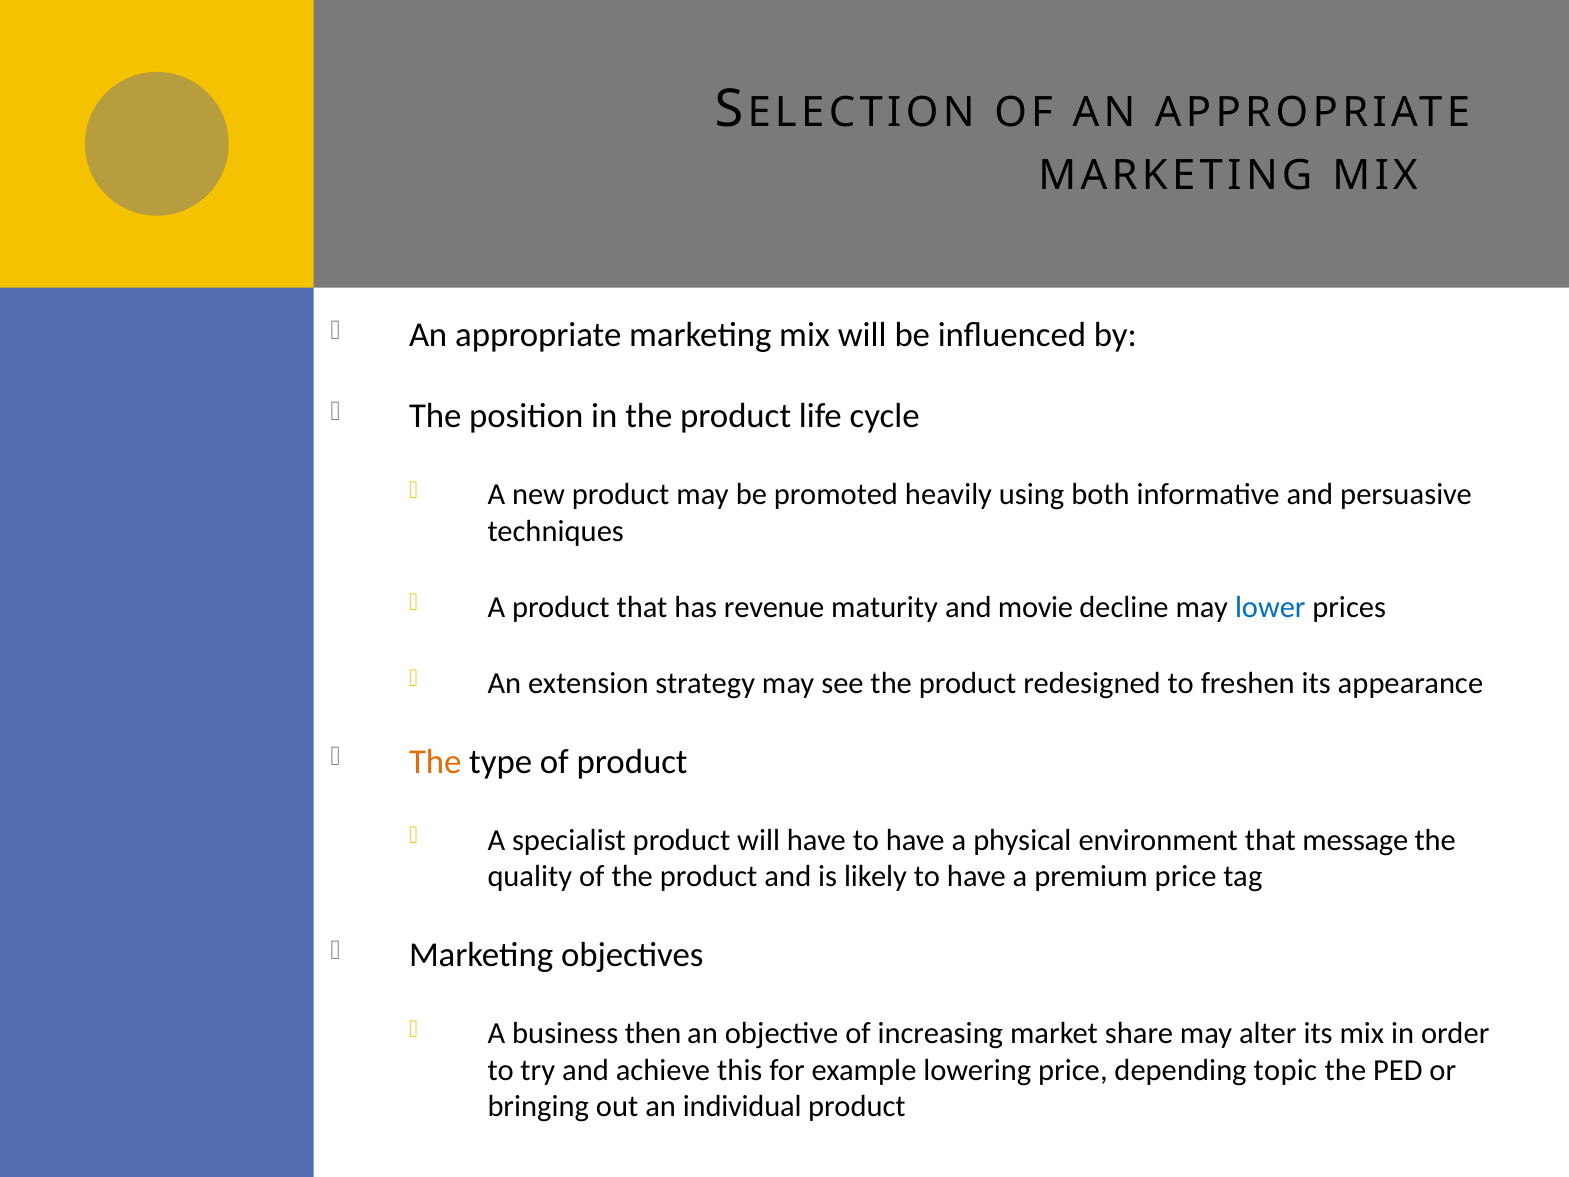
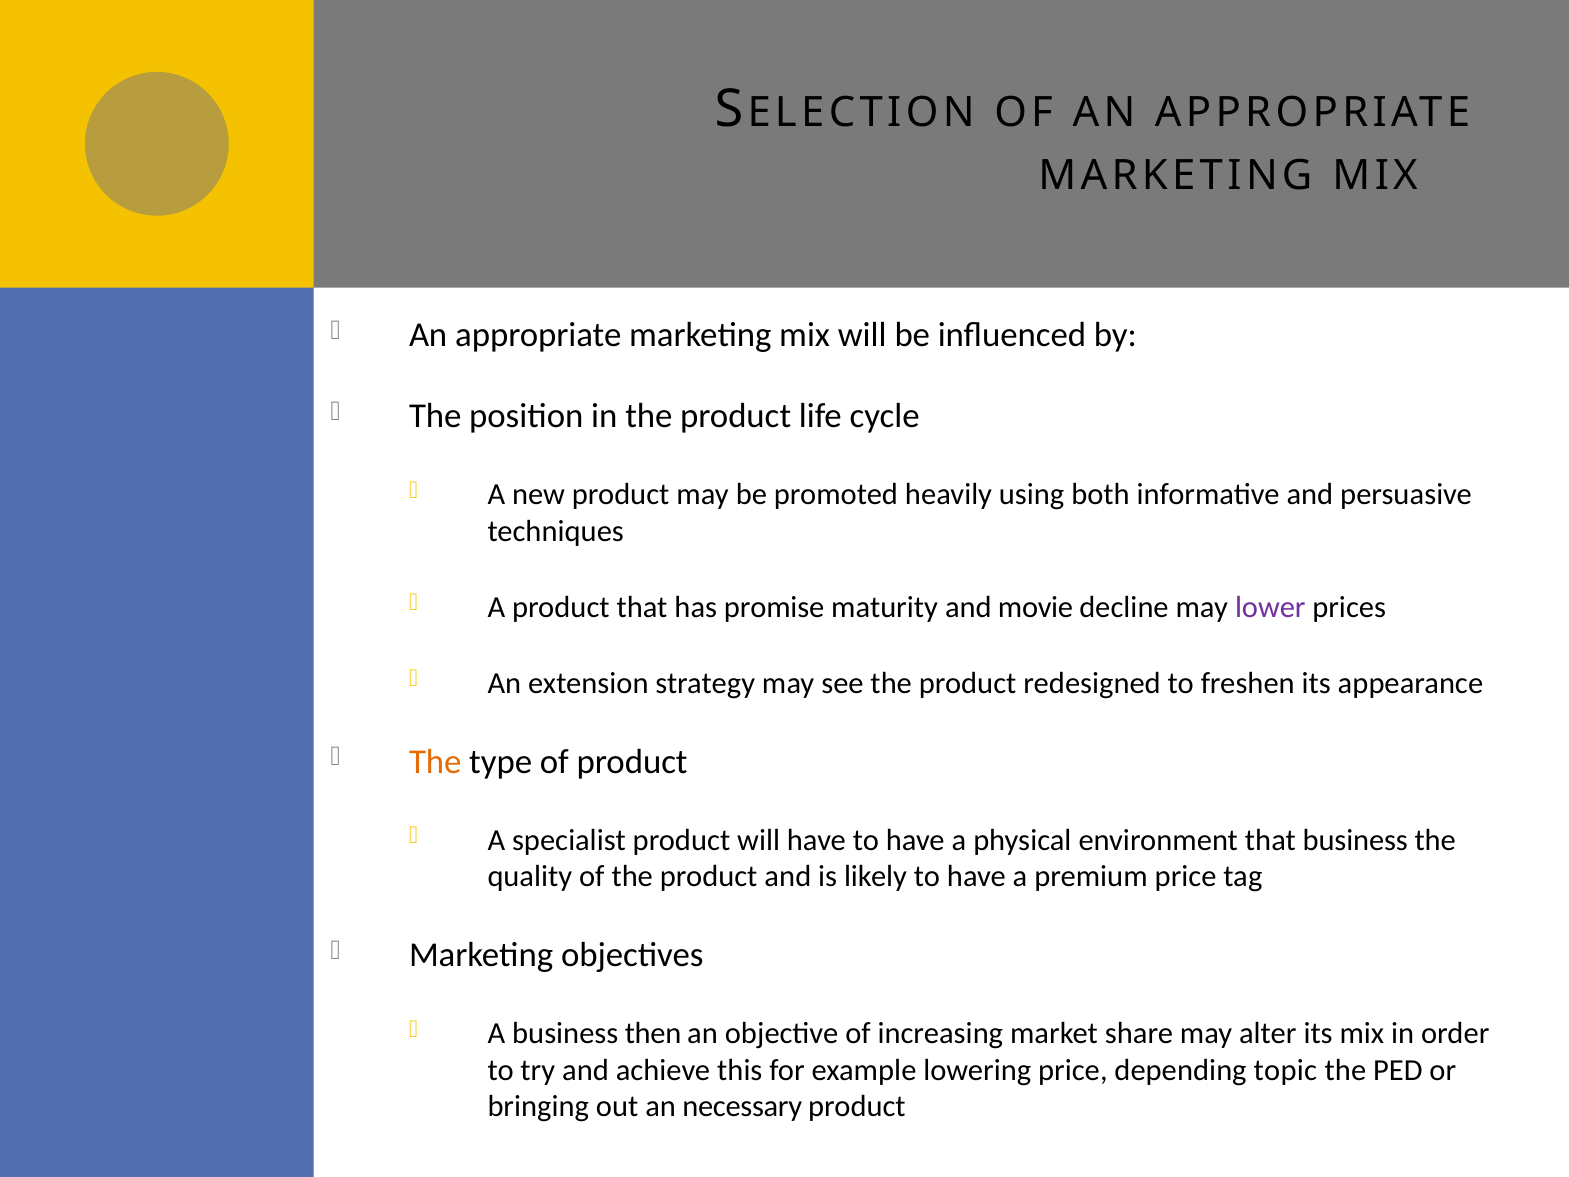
revenue: revenue -> promise (774, 607)
lower colour: blue -> purple (1270, 607)
that message: message -> business (1355, 840)
individual: individual -> necessary (742, 1107)
